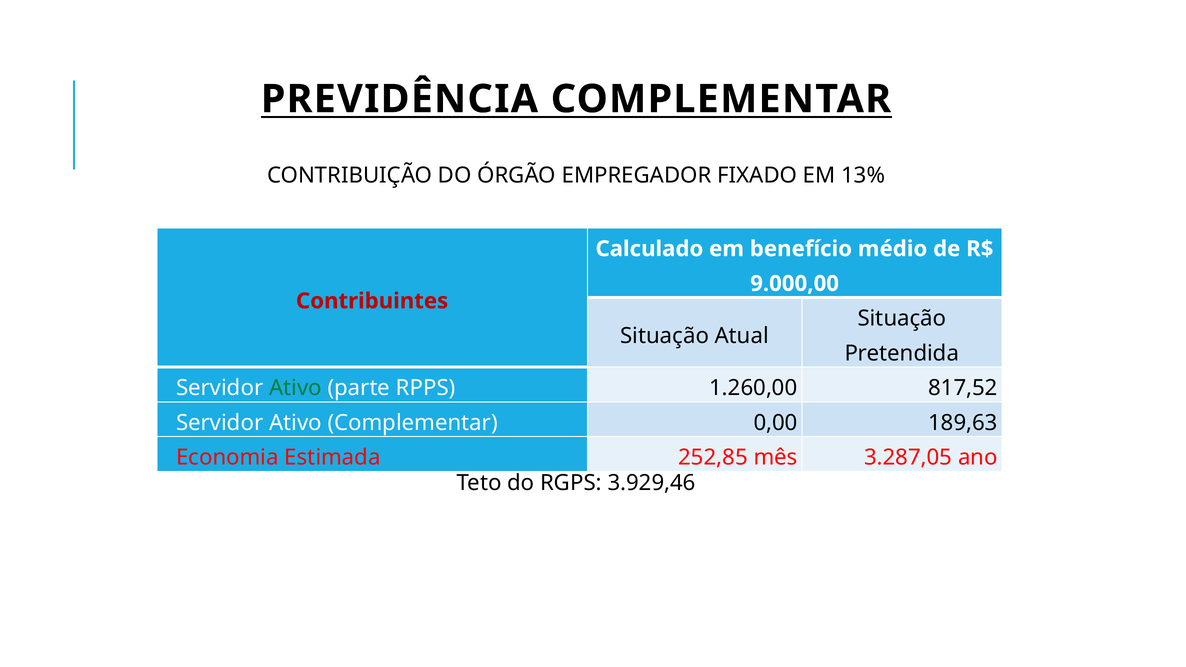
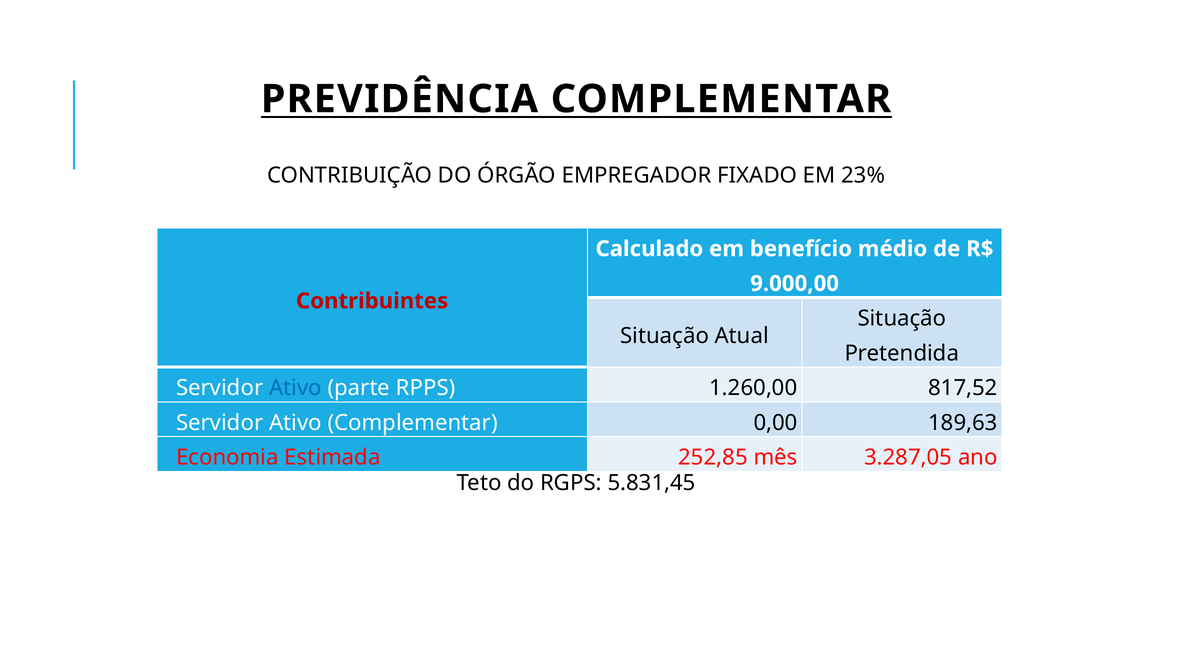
13%: 13% -> 23% (863, 175)
Ativo colour: green -> blue (295, 388)
3.929,46: 3.929,46 -> 5.831,45 (652, 483)
